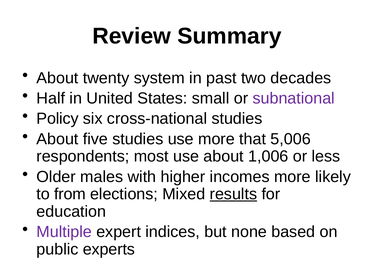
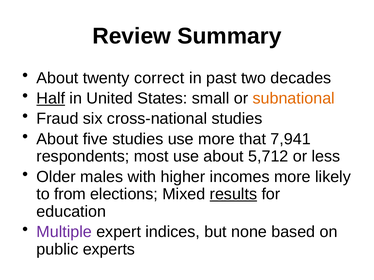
system: system -> correct (159, 78)
Half underline: none -> present (51, 99)
subnational colour: purple -> orange (294, 99)
Policy: Policy -> Fraud (57, 119)
5,006: 5,006 -> 7,941 (291, 139)
1,006: 1,006 -> 5,712 (268, 157)
